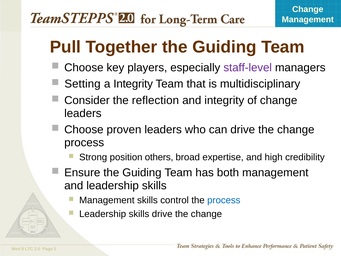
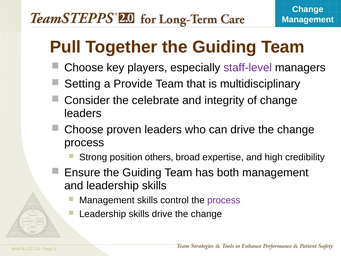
a Integrity: Integrity -> Provide (133, 84)
reflection: reflection -> celebrate (155, 100)
process colour: blue -> purple (224, 200)
